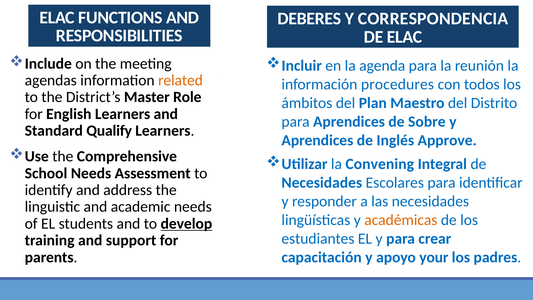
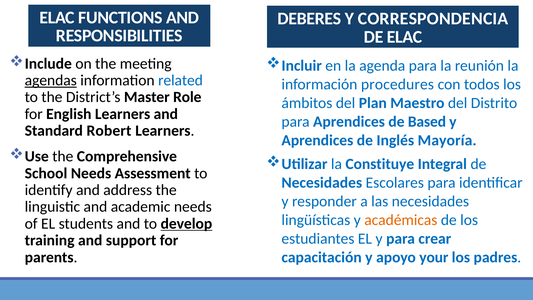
agendas underline: none -> present (51, 80)
related colour: orange -> blue (180, 80)
Sobre: Sobre -> Based (427, 122)
Qualify: Qualify -> Robert (109, 131)
Approve: Approve -> Mayoría (447, 140)
Convening: Convening -> Constituye (380, 164)
